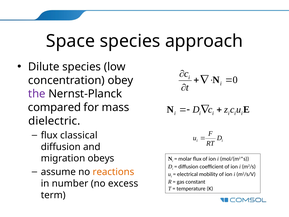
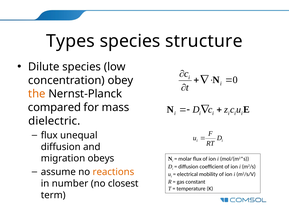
Space: Space -> Types (70, 41)
approach: approach -> structure (204, 41)
the colour: purple -> orange (37, 94)
classical: classical -> unequal (79, 135)
excess: excess -> closest (123, 183)
